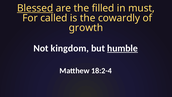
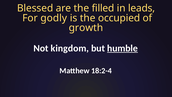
Blessed underline: present -> none (35, 8)
must: must -> leads (142, 8)
called: called -> godly (54, 18)
cowardly: cowardly -> occupied (119, 18)
